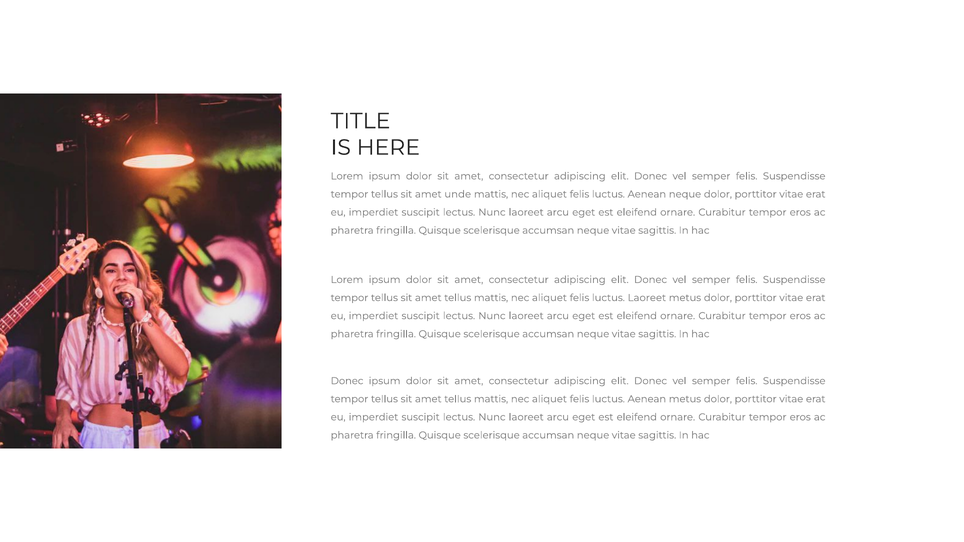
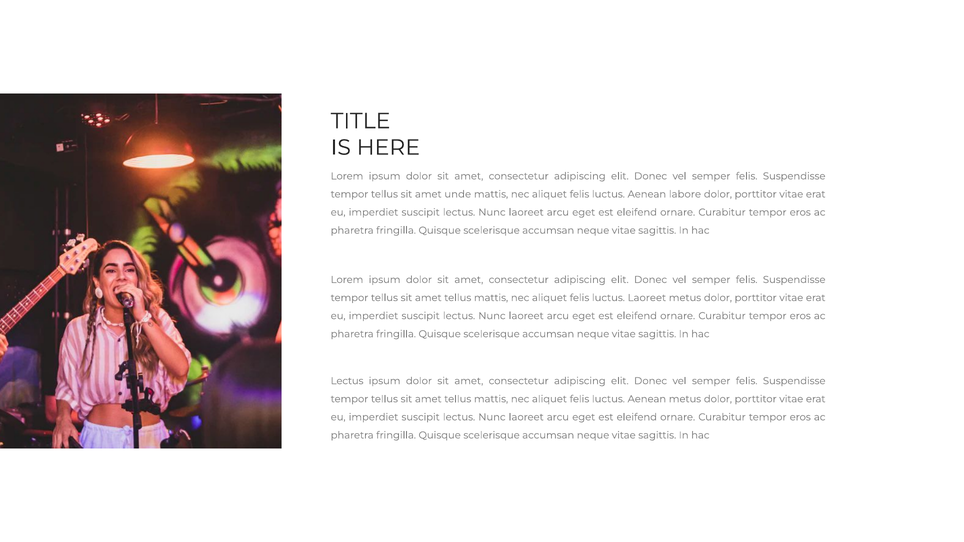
Aenean neque: neque -> labore (685, 194)
Donec: Donec -> Lectus (347, 381)
